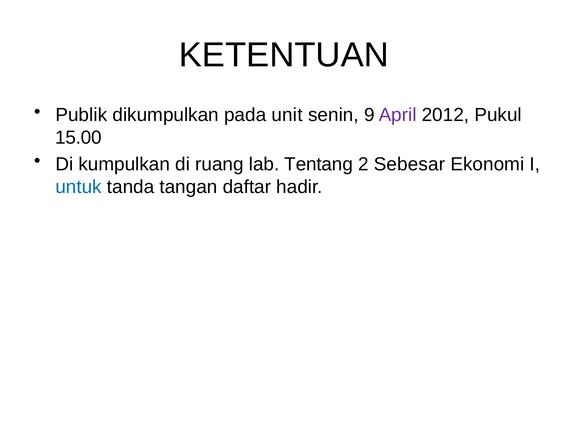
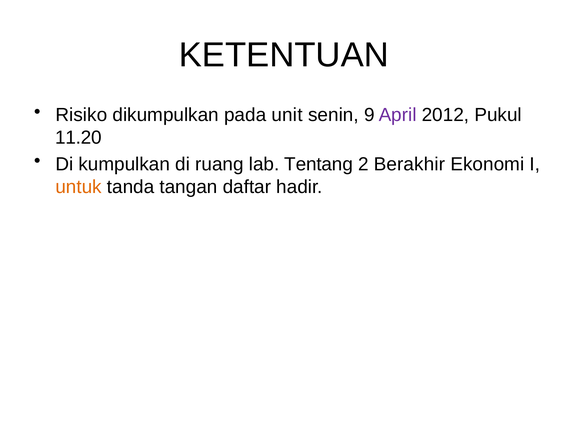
Publik: Publik -> Risiko (81, 115)
15.00: 15.00 -> 11.20 (78, 138)
Sebesar: Sebesar -> Berakhir (409, 164)
untuk colour: blue -> orange (79, 187)
